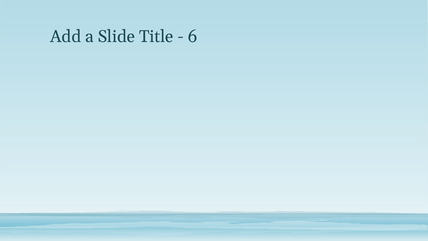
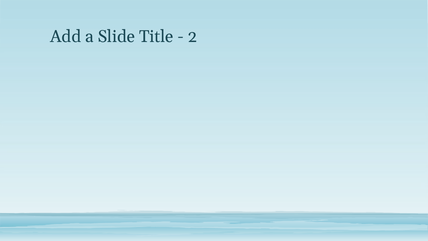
6: 6 -> 2 (193, 37)
